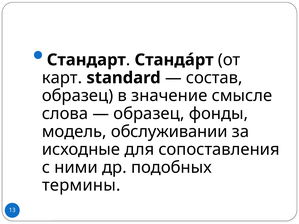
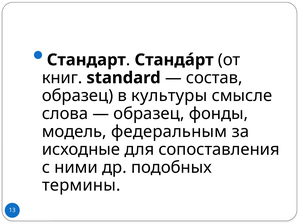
карт: карт -> книг (62, 78)
значение: значение -> культуры (169, 96)
обслуживании: обслуживании -> федеральным (169, 132)
